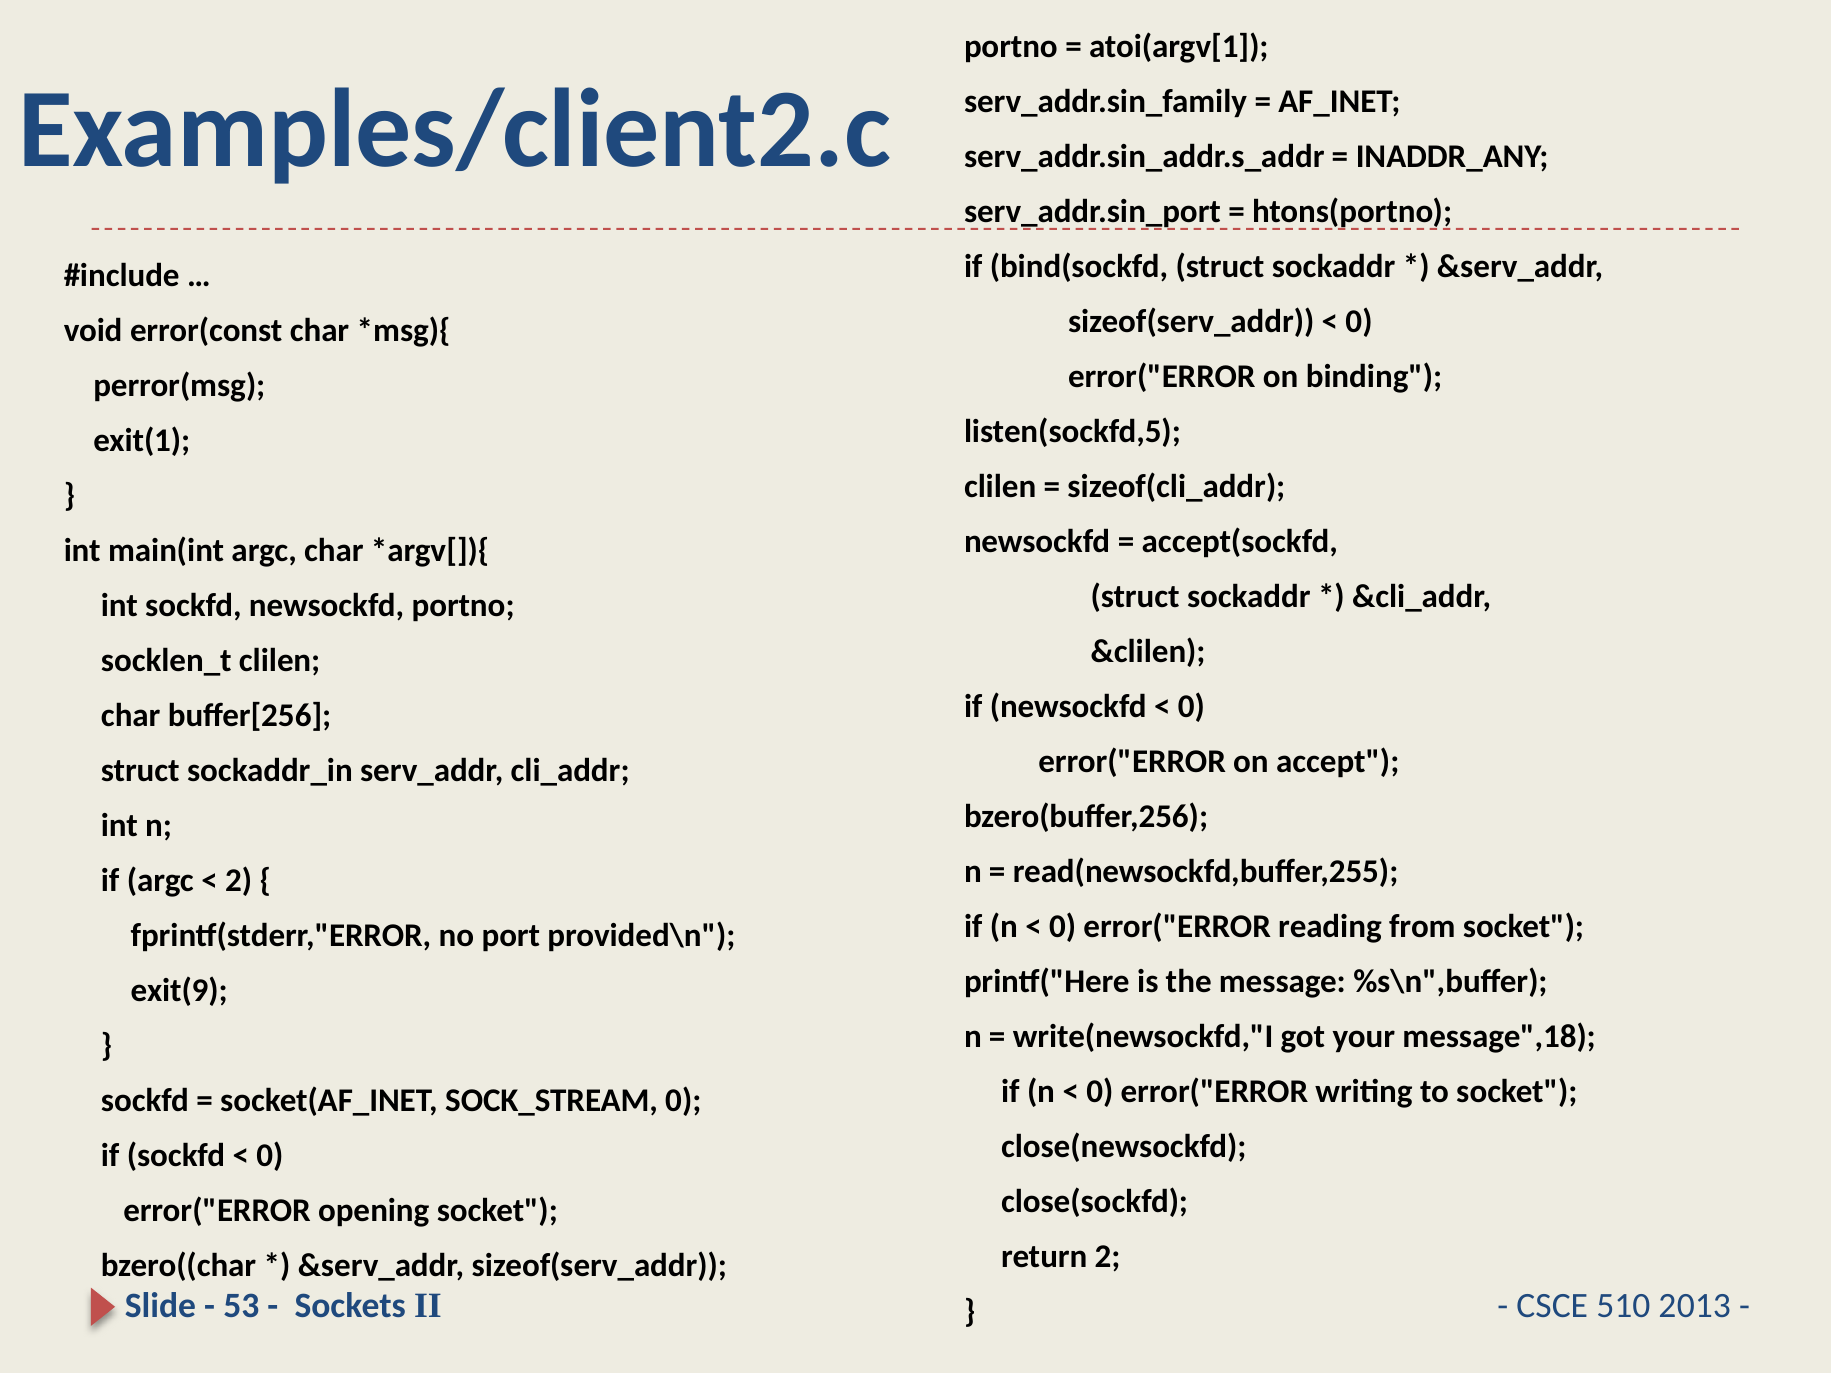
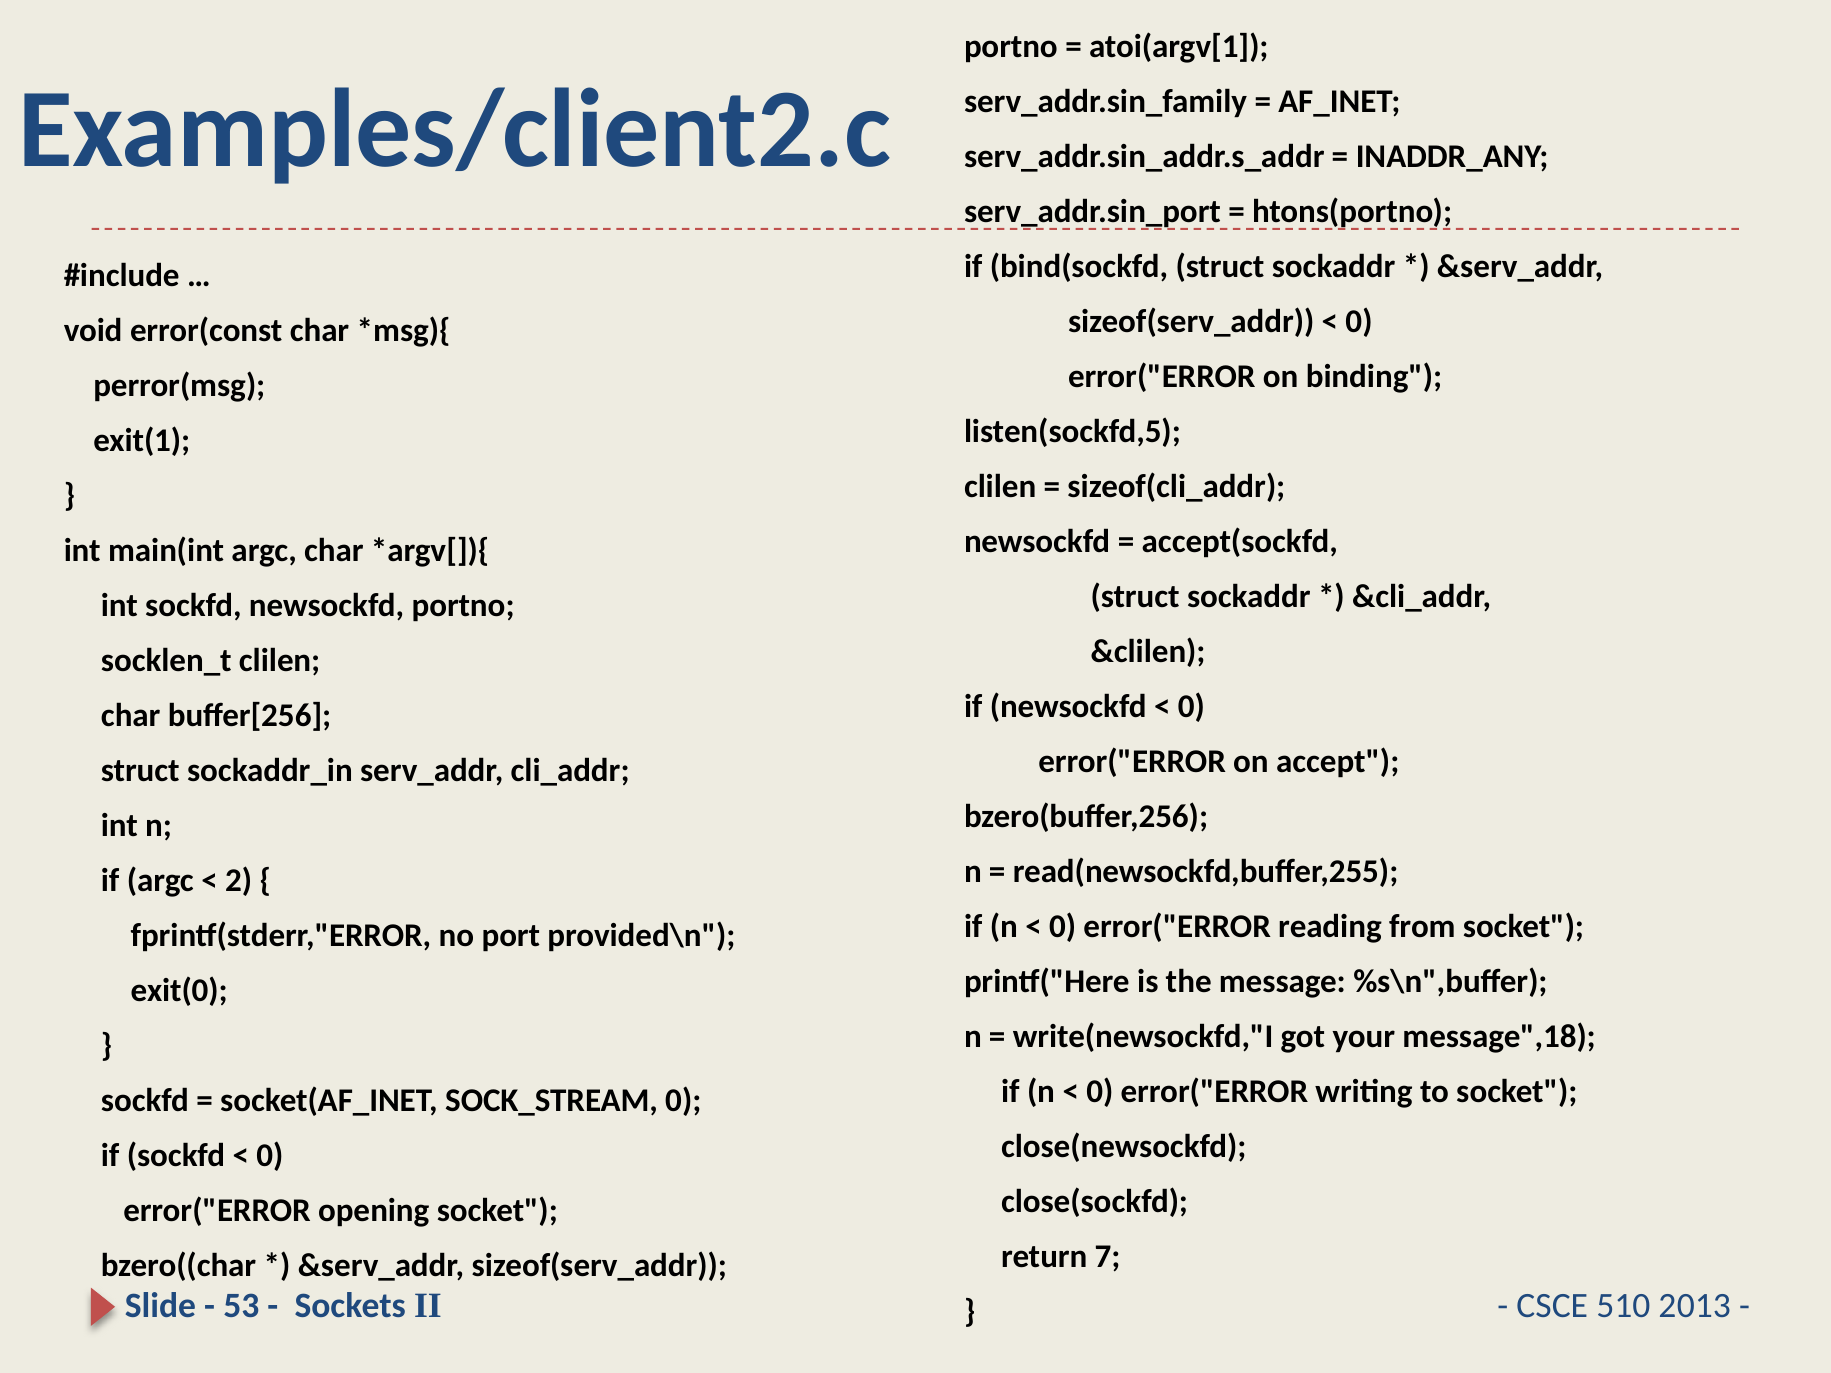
exit(9: exit(9 -> exit(0 (179, 990)
return 2: 2 -> 7 (1107, 1257)
